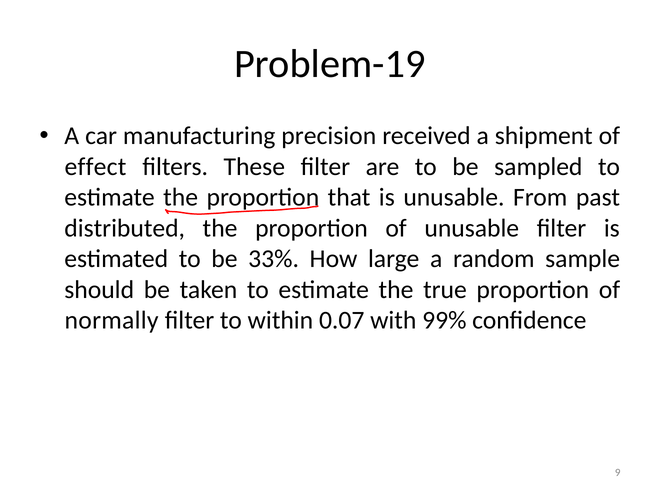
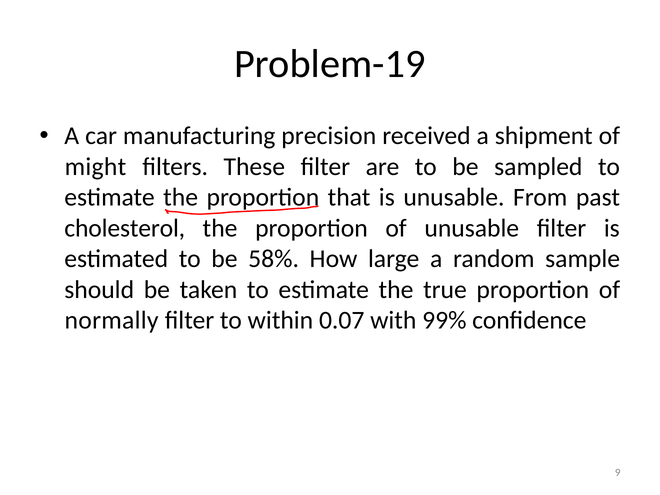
effect: effect -> might (95, 167)
distributed: distributed -> cholesterol (125, 228)
33%: 33% -> 58% (274, 259)
